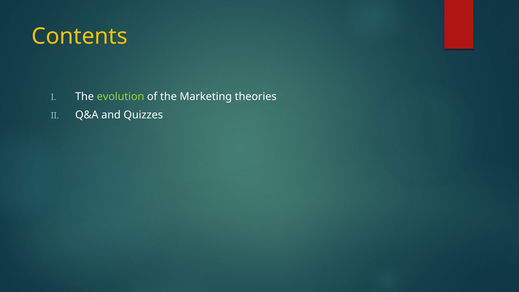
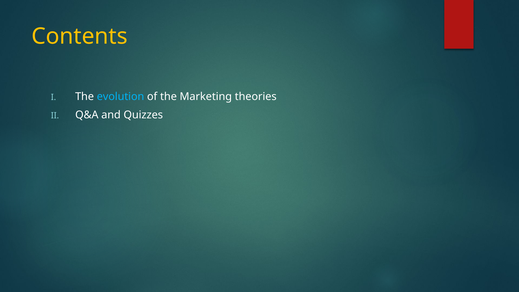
evolution colour: light green -> light blue (121, 97)
